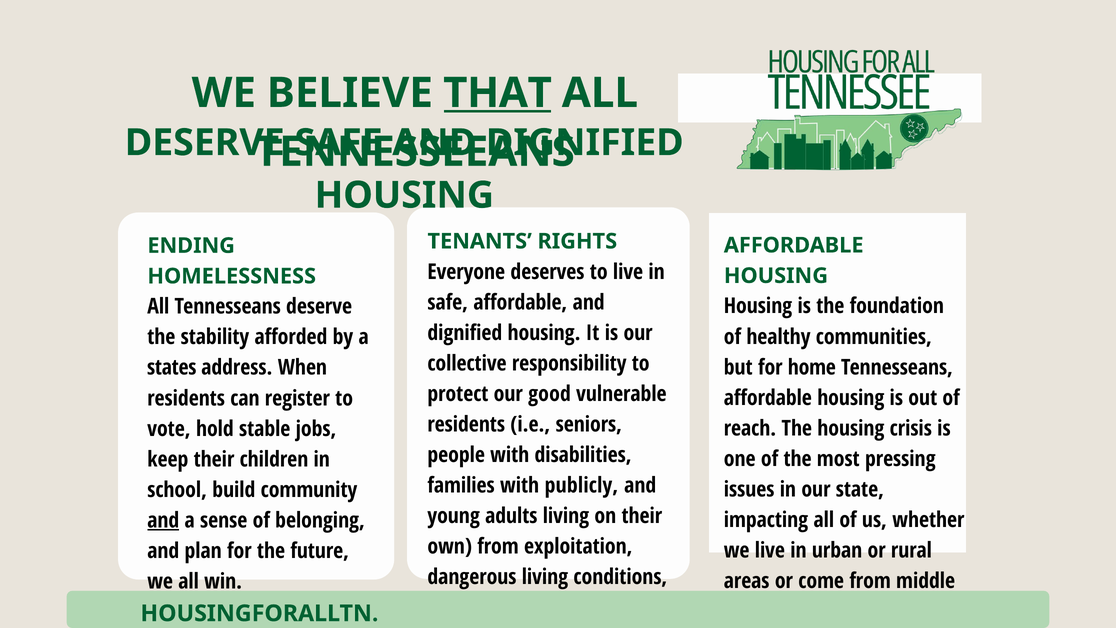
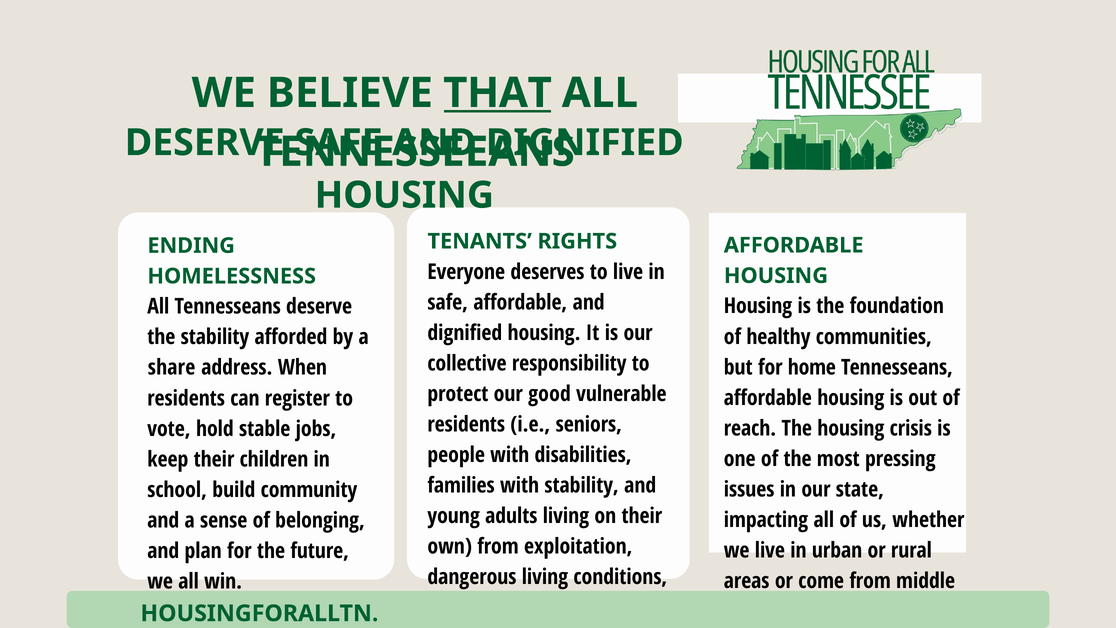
states: states -> share (172, 368)
with publicly: publicly -> stability (582, 485)
and underline: present -> none (163, 520)
